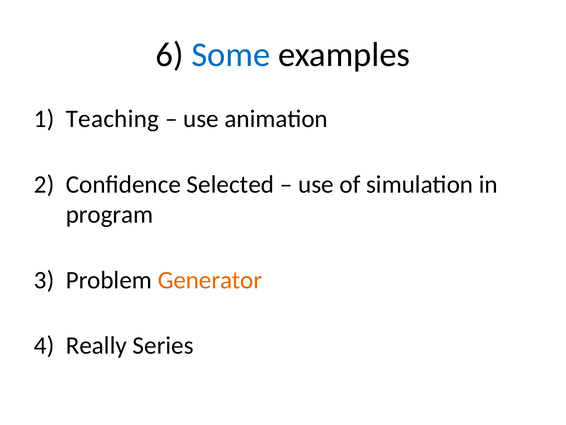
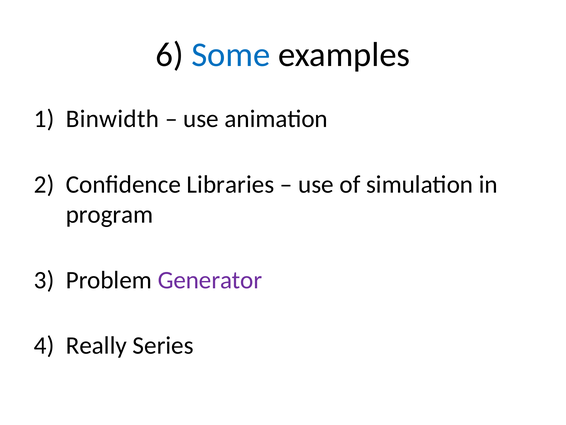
Teaching: Teaching -> Binwidth (112, 119)
Selected: Selected -> Libraries (230, 184)
Generator colour: orange -> purple (210, 280)
